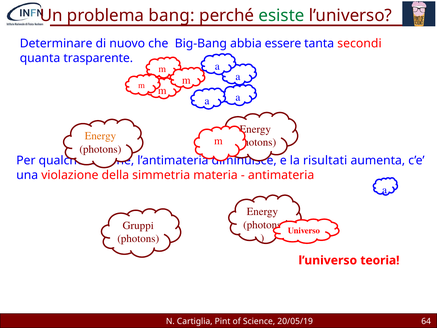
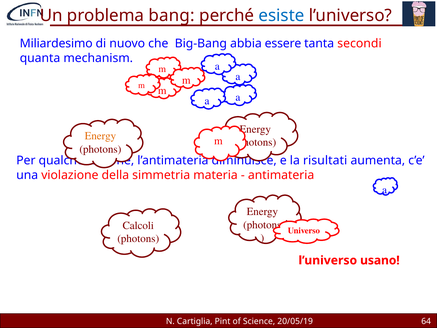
esiste colour: green -> blue (281, 16)
Determinare: Determinare -> Miliardesimo (56, 43)
trasparente: trasparente -> mechanism (98, 58)
Gruppi: Gruppi -> Calcoli (138, 225)
teoria: teoria -> usano (380, 260)
